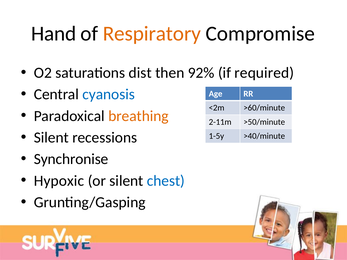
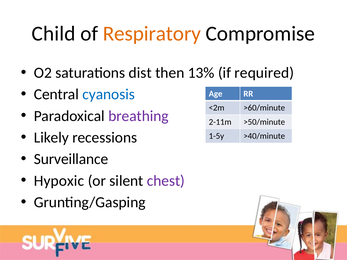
Hand: Hand -> Child (53, 34)
92%: 92% -> 13% (201, 73)
breathing colour: orange -> purple (138, 116)
Silent: Silent -> Likely (51, 138)
Synchronise: Synchronise -> Surveillance (71, 159)
chest colour: blue -> purple (166, 181)
